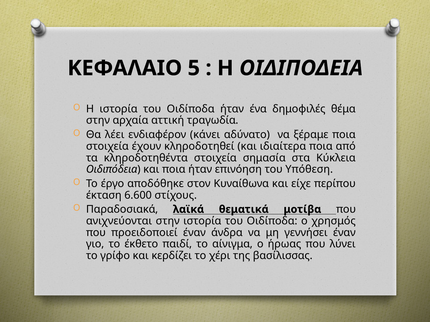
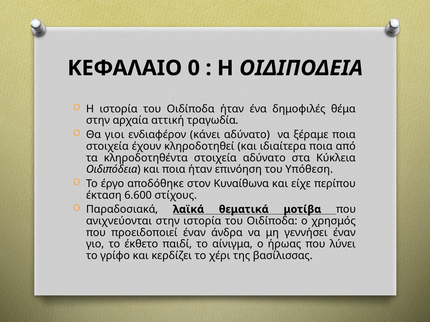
5: 5 -> 0 (194, 68)
λέει: λέει -> γιοι (115, 135)
στοιχεία σημασία: σημασία -> αδύνατο (264, 158)
